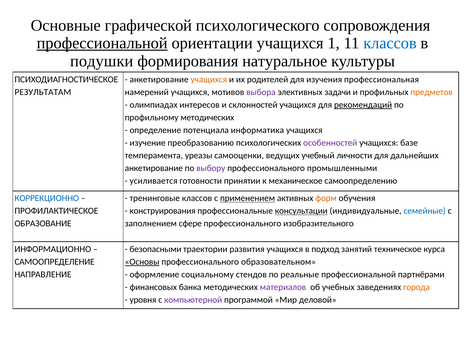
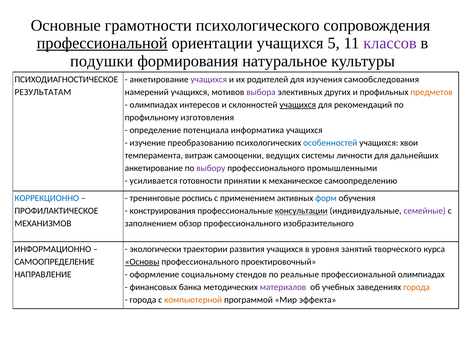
графической: графической -> грамотности (148, 25)
1: 1 -> 5 (334, 43)
классов colour: blue -> purple (390, 43)
учащихся colour: orange -> purple (209, 79)
профессиональная: профессиональная -> самообследования (382, 79)
задачи: задачи -> других (338, 92)
учащихся underline: none -> present (298, 105)
рекомендаций underline: present -> none (363, 105)
профильному методических: методических -> изготовления (207, 118)
особенностей colour: purple -> blue (330, 143)
базе: базе -> хвои (409, 143)
уреазы: уреазы -> витраж (199, 156)
учебный: учебный -> системы (318, 156)
тренинговые классов: классов -> роспись (197, 198)
применением underline: present -> none (248, 198)
форм colour: orange -> blue (326, 198)
семейные colour: blue -> purple (425, 211)
ОБРАЗОВАНИЕ: ОБРАЗОВАНИЕ -> МЕХАНИЗМОВ (43, 224)
сфере: сфере -> обзор (190, 224)
безопасными: безопасными -> экологически (155, 249)
подход: подход -> уровня (325, 249)
техническое: техническое -> творческого (398, 249)
образовательном: образовательном -> проектировочный (279, 262)
профессиональной партнёрами: партнёрами -> олимпиадах (421, 275)
уровня: уровня -> города (143, 300)
компьютерной colour: purple -> orange (193, 300)
деловой: деловой -> эффекта (318, 300)
